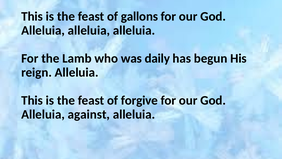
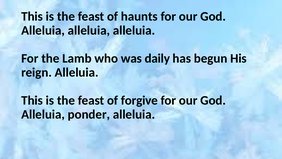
gallons: gallons -> haunts (139, 16)
against: against -> ponder (89, 114)
